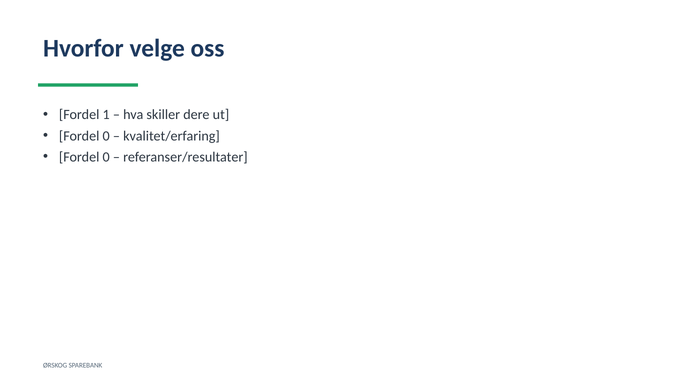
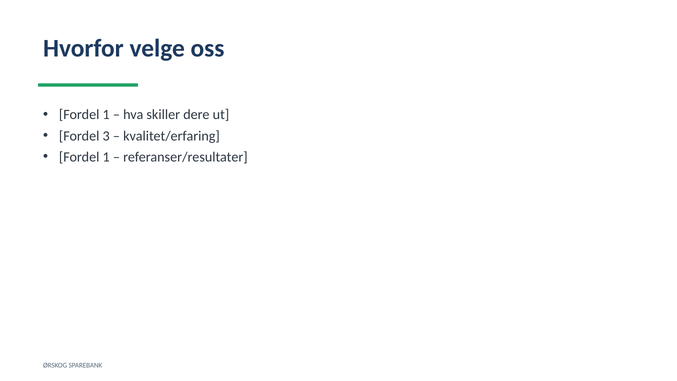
0: 0 -> 3 (106, 136)
0: 0 -> 1 (106, 157)
